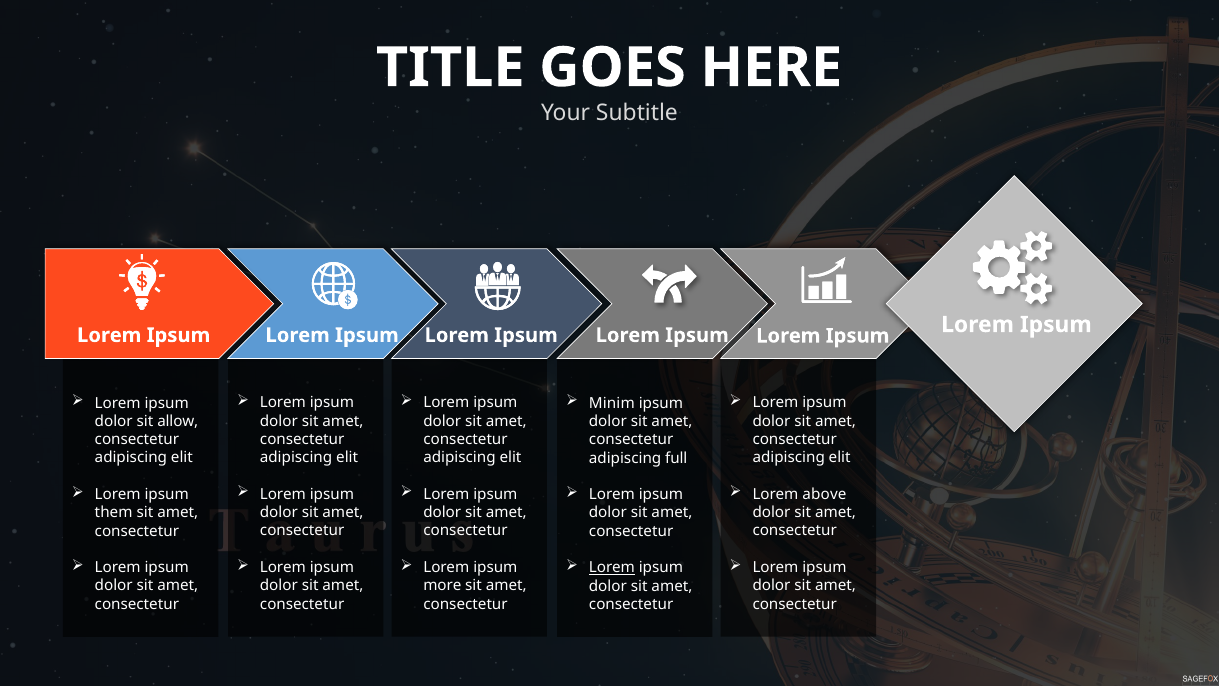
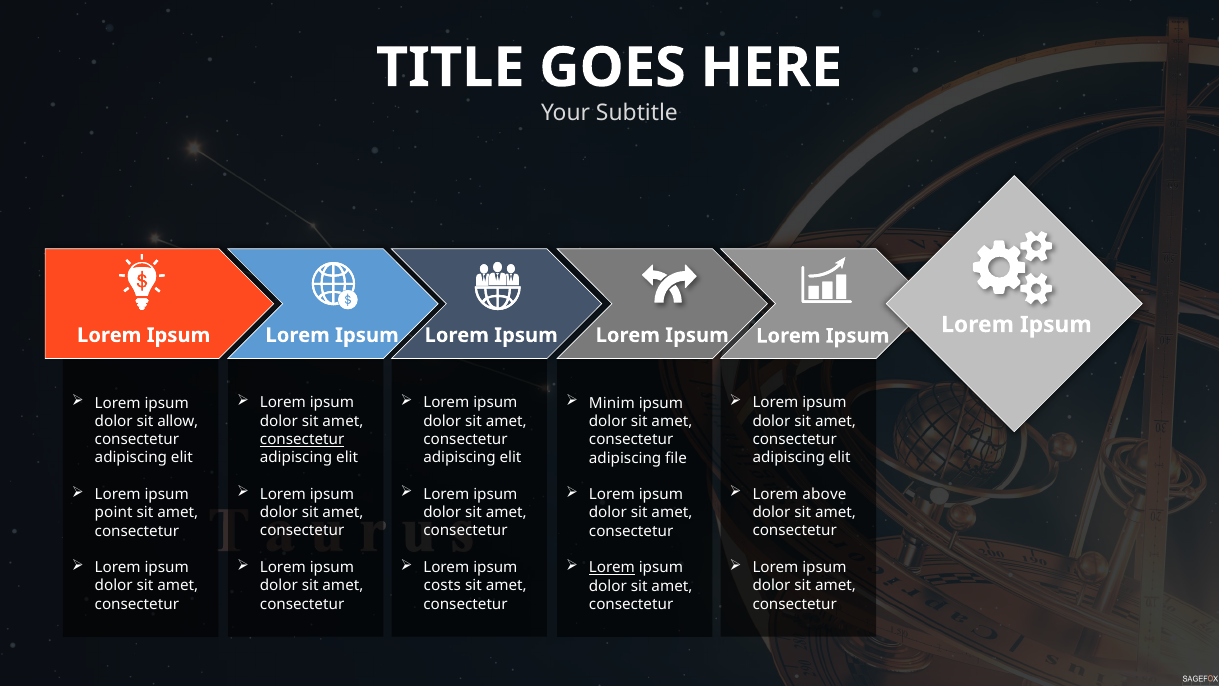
consectetur underline: none -> present (302, 439)
full: full -> file (676, 458)
them: them -> point (114, 513)
more: more -> costs (442, 586)
